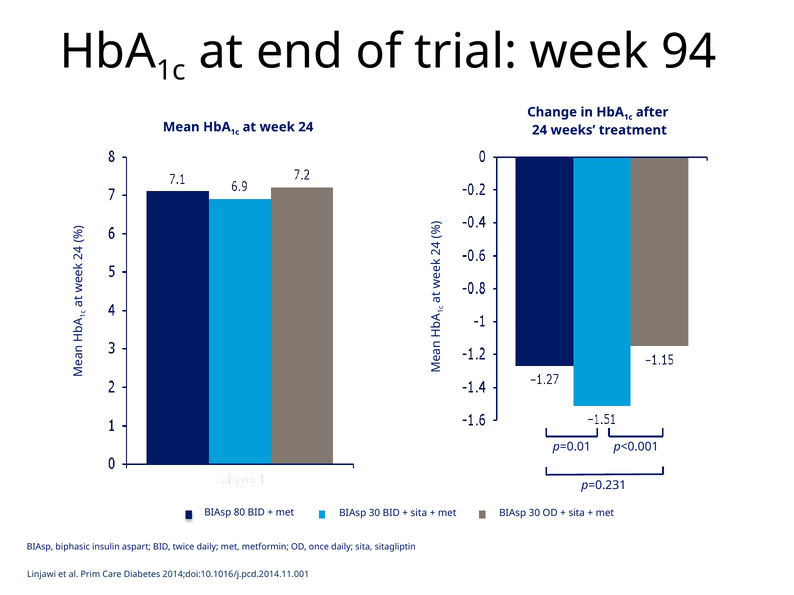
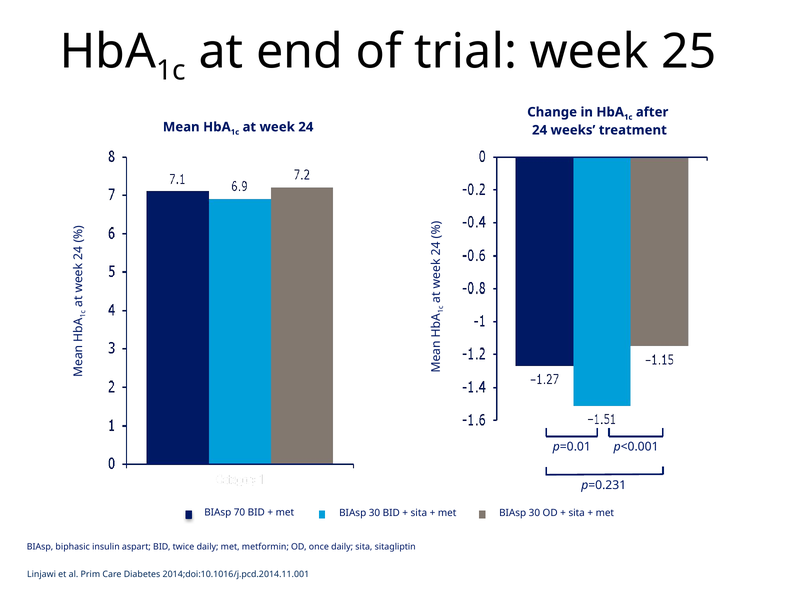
94: 94 -> 25 (689, 52)
80: 80 -> 70 (239, 513)
